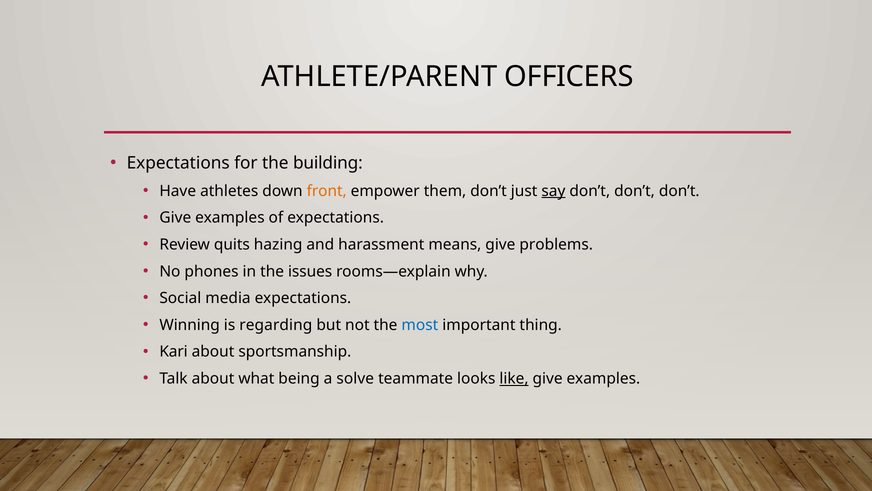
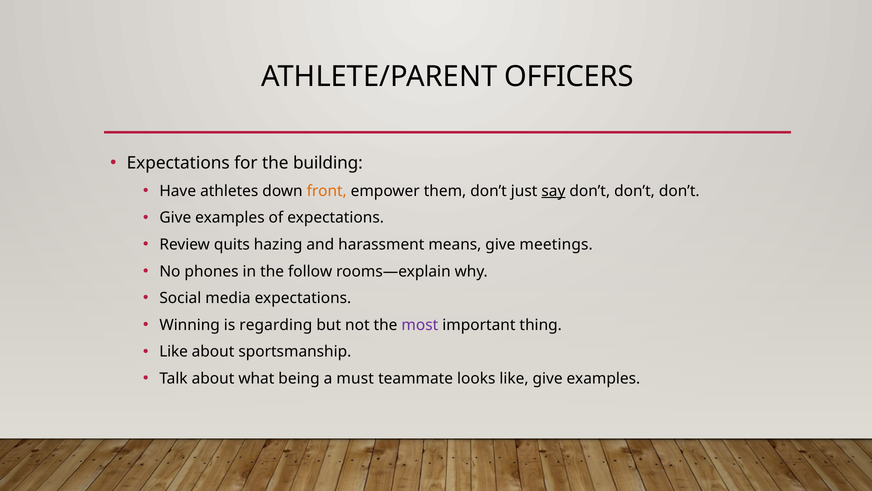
problems: problems -> meetings (556, 244)
issues: issues -> follow (310, 271)
most colour: blue -> purple (420, 325)
Kari: Kari -> Like (174, 352)
solve: solve -> must (355, 378)
like underline: present -> none (514, 378)
